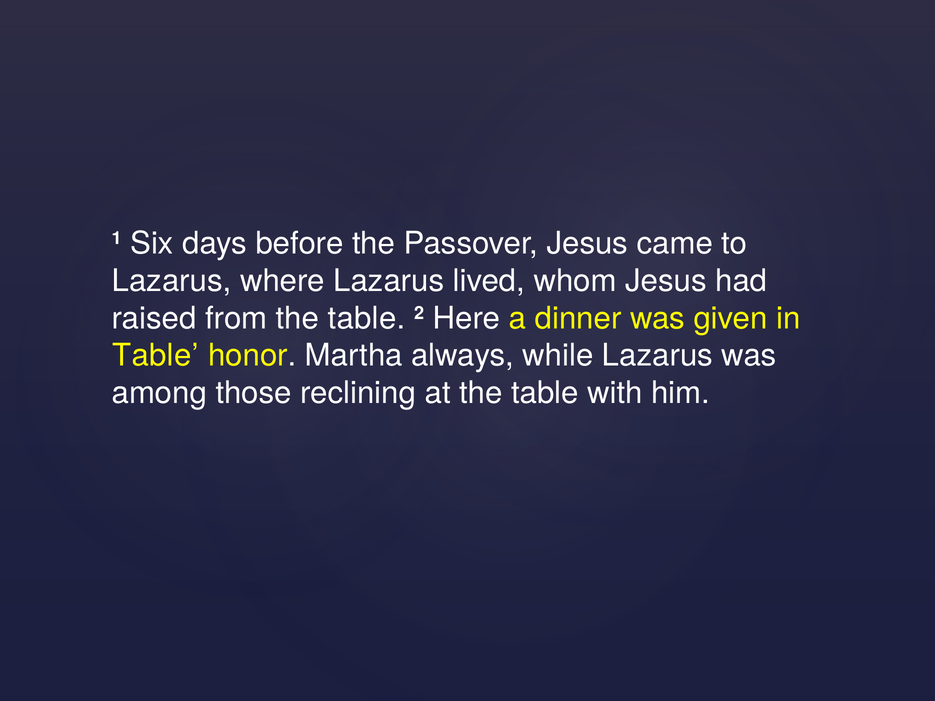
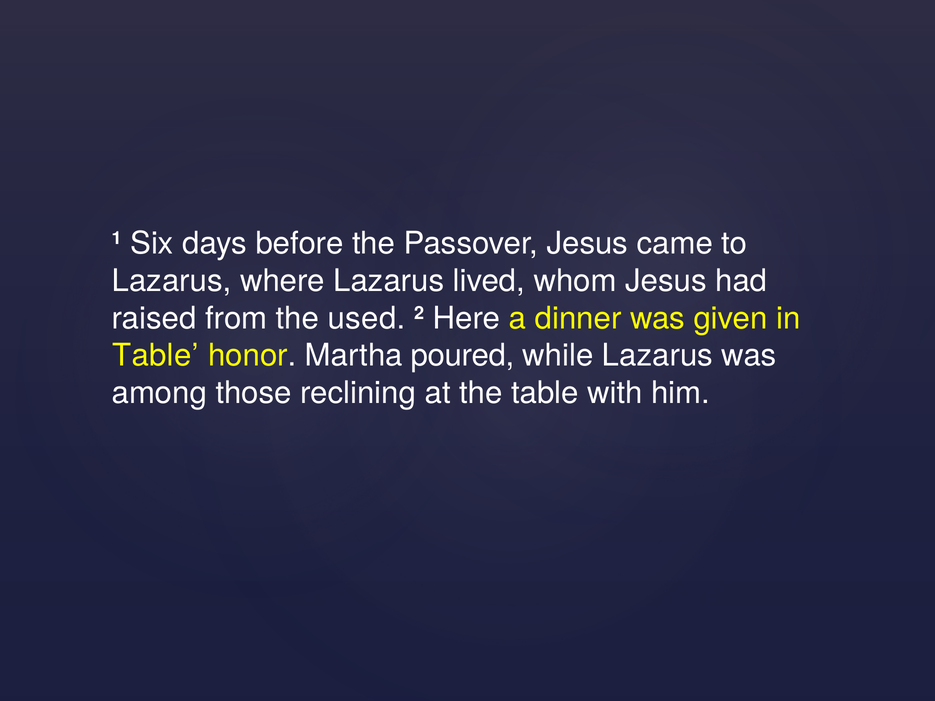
from the table: table -> used (367, 318)
always: always -> poured (463, 356)
